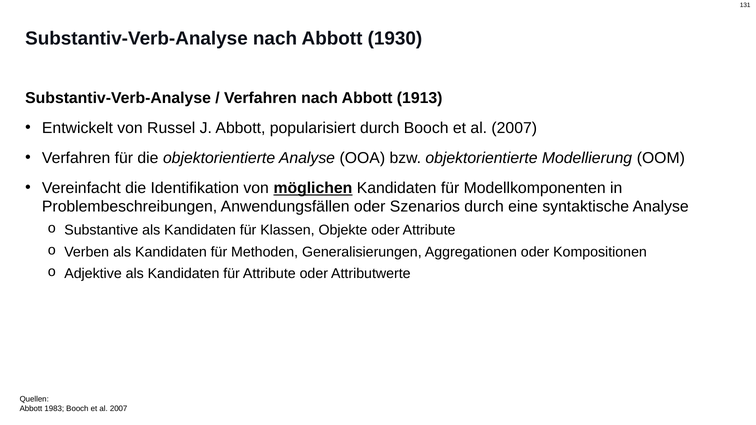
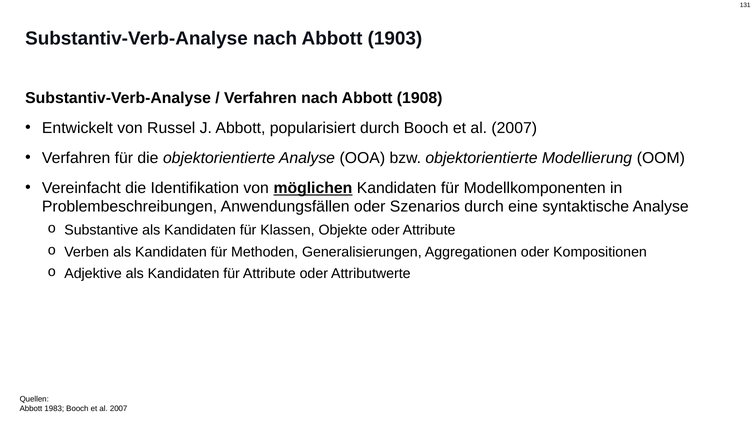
1930: 1930 -> 1903 (395, 38)
1913: 1913 -> 1908 (420, 98)
